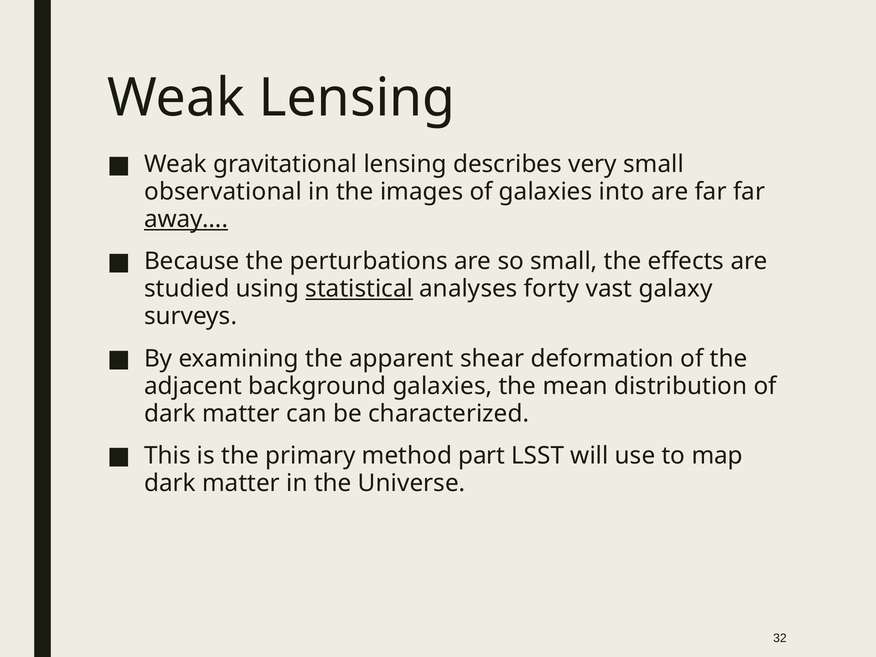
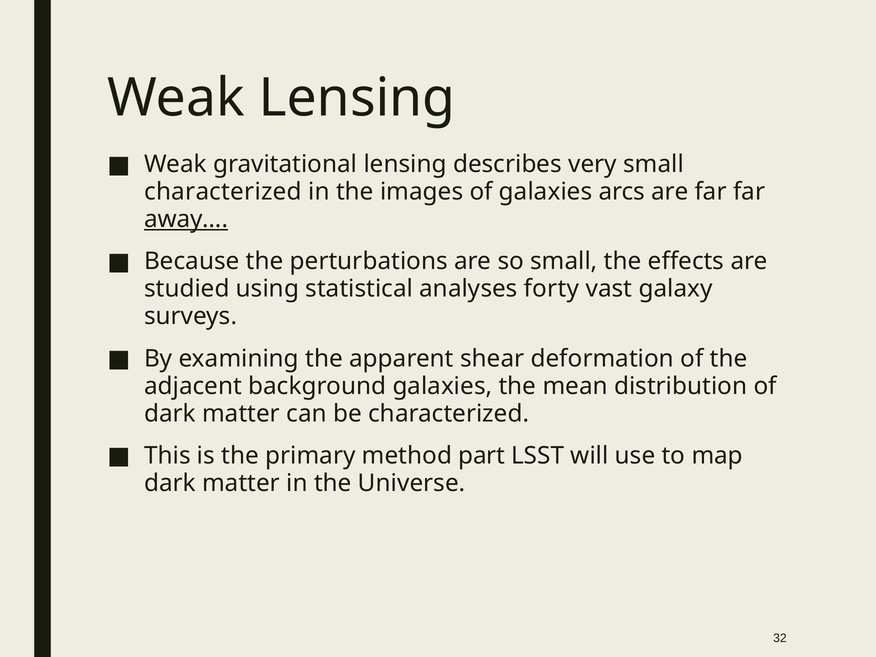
observational: observational -> characterized (223, 192)
into: into -> arcs (622, 192)
statistical underline: present -> none (359, 289)
